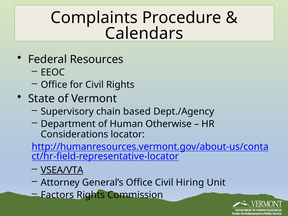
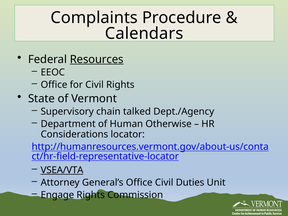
Resources underline: none -> present (97, 59)
based: based -> talked (137, 112)
Hiring: Hiring -> Duties (190, 182)
Factors: Factors -> Engage (57, 195)
